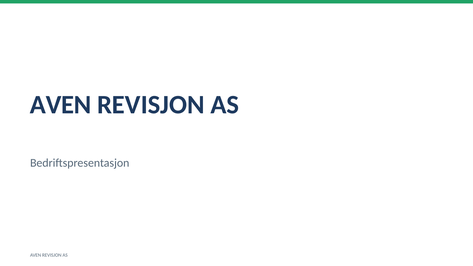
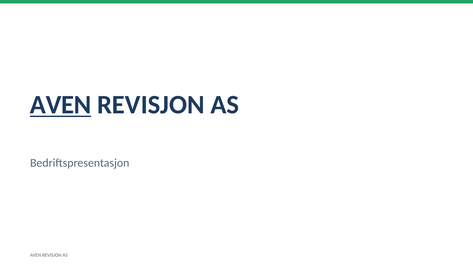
AVEN underline: none -> present (61, 105)
